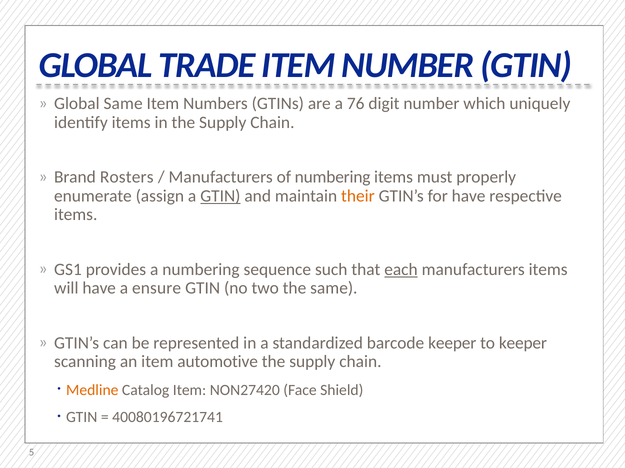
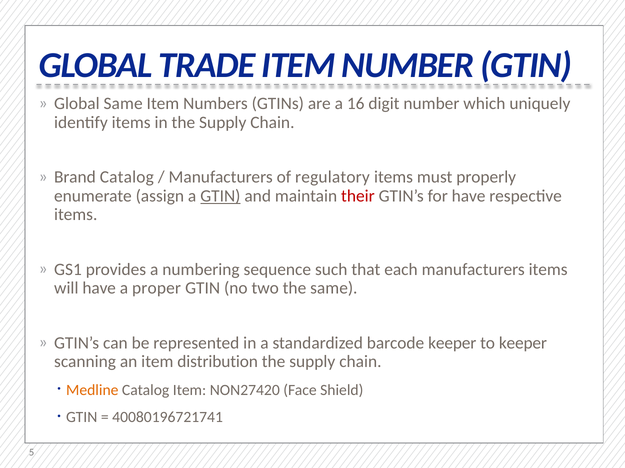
76: 76 -> 16 (356, 104)
Brand Rosters: Rosters -> Catalog (127, 177)
of numbering: numbering -> regulatory (332, 177)
their colour: orange -> red (358, 196)
each underline: present -> none (401, 270)
ensure: ensure -> proper (157, 289)
automotive: automotive -> distribution (218, 362)
